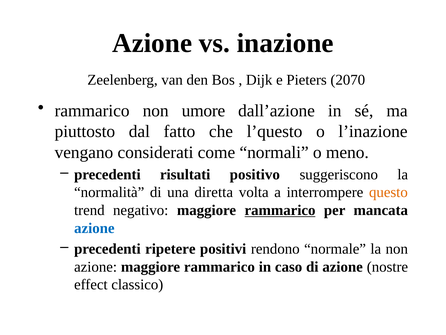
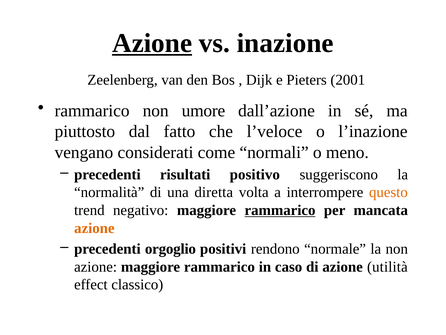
Azione underline: none -> present (152, 43)
2070: 2070 -> 2001 (348, 80)
l’questo: l’questo -> l’veloce (275, 131)
azione colour: blue -> orange (94, 228)
ripetere: ripetere -> orgoglio (170, 249)
nostre: nostre -> utilità (387, 266)
